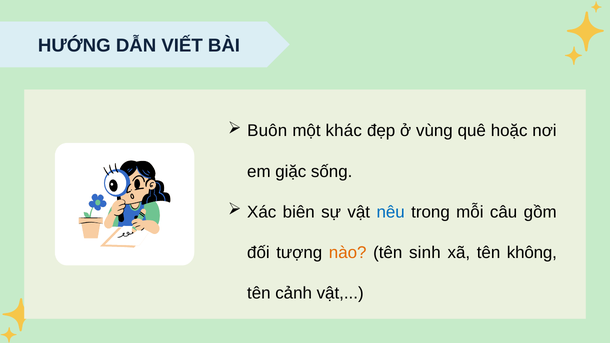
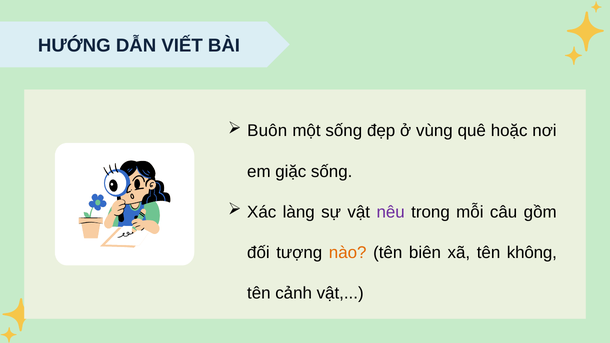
một khác: khác -> sống (344, 131)
biên: biên -> làng (299, 212)
nêu colour: blue -> purple (391, 212)
sinh: sinh -> biên (425, 253)
